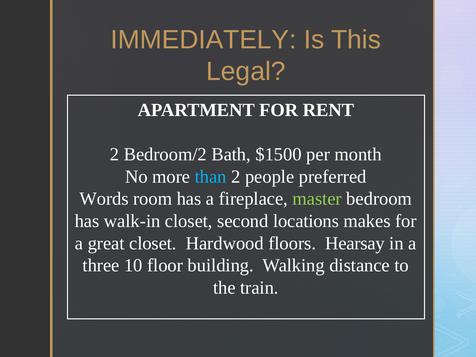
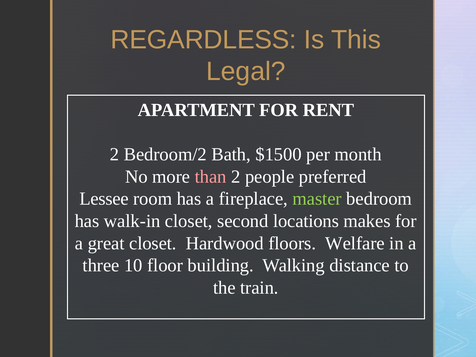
IMMEDIATELY: IMMEDIATELY -> REGARDLESS (204, 40)
than colour: light blue -> pink (211, 177)
Words: Words -> Lessee (104, 199)
Hearsay: Hearsay -> Welfare (355, 243)
